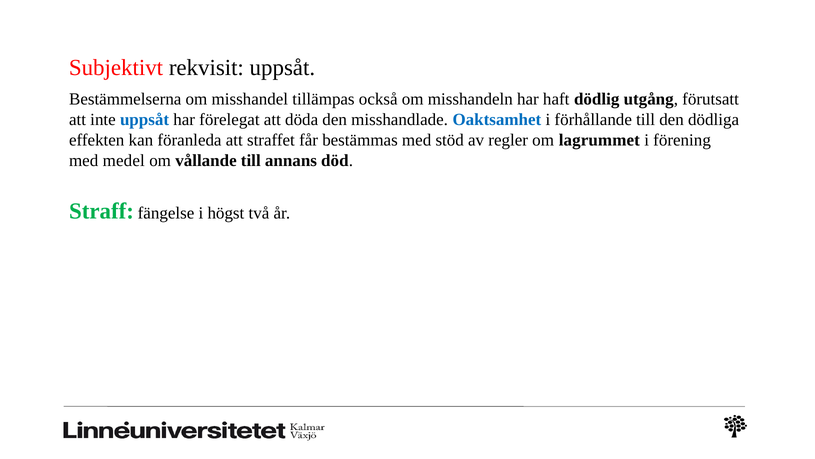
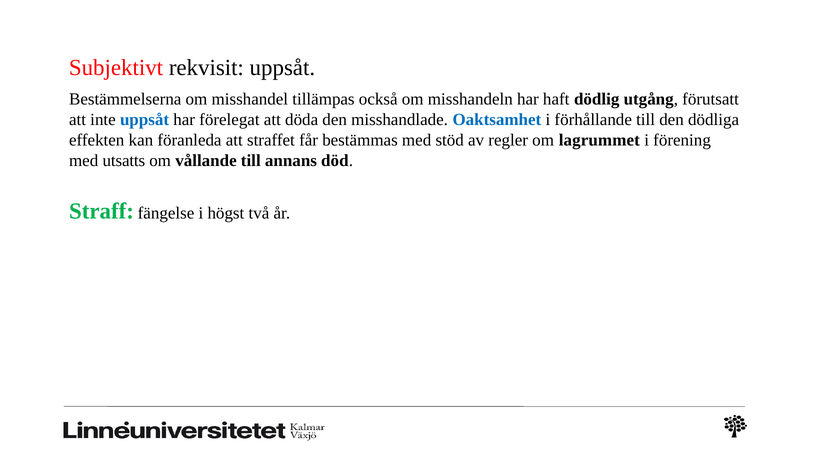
medel: medel -> utsatts (124, 160)
